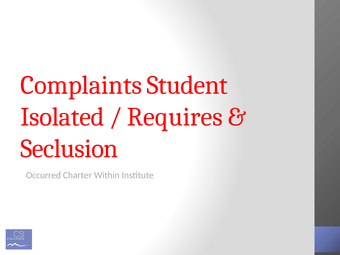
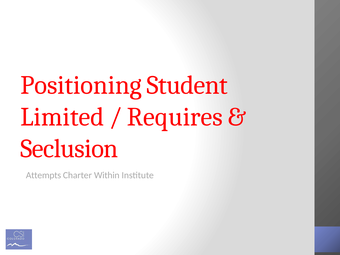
Complaints: Complaints -> Positioning (81, 85)
Isolated: Isolated -> Limited (62, 117)
Occurred: Occurred -> Attempts (43, 175)
